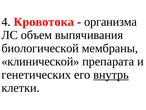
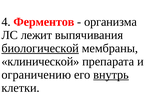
Кровотока: Кровотока -> Ферментов (44, 22)
объем: объем -> лежит (36, 35)
биологической underline: none -> present (40, 48)
генетических: генетических -> ограничению (36, 74)
